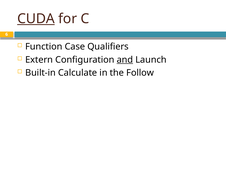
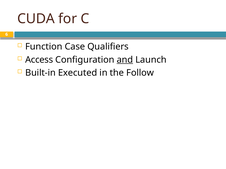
CUDA underline: present -> none (36, 19)
Extern: Extern -> Access (39, 60)
Calculate: Calculate -> Executed (78, 73)
